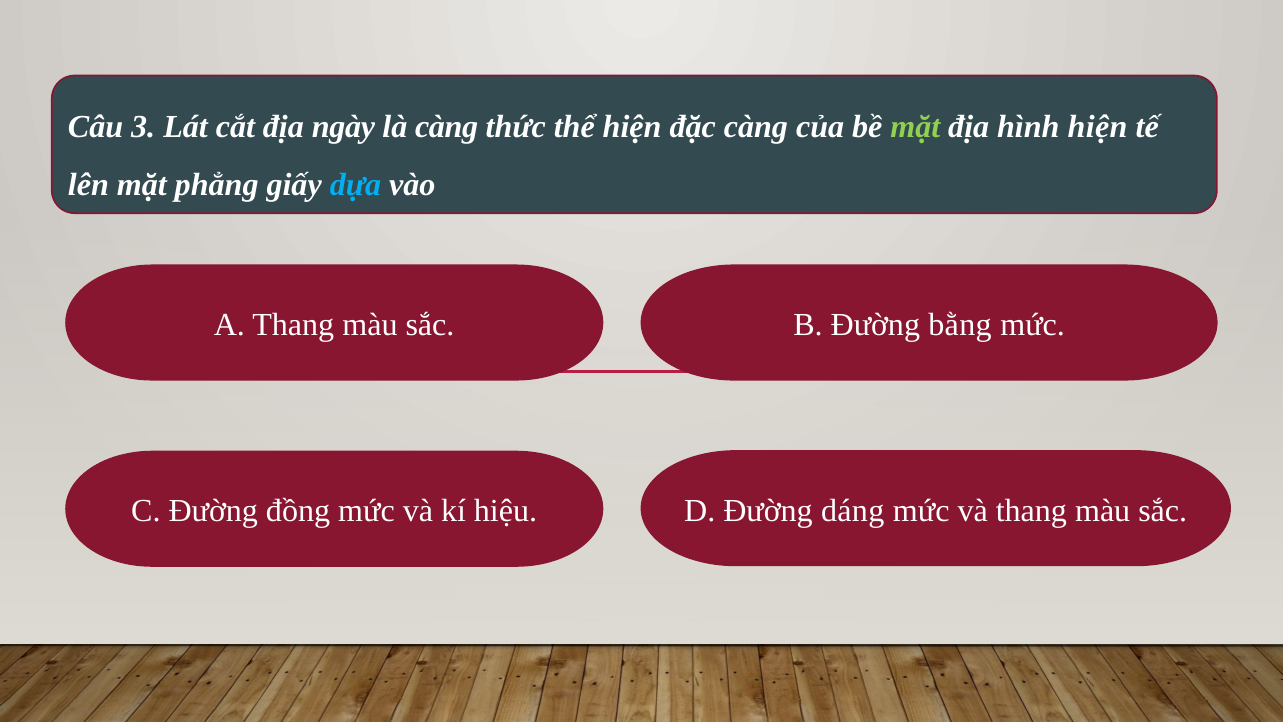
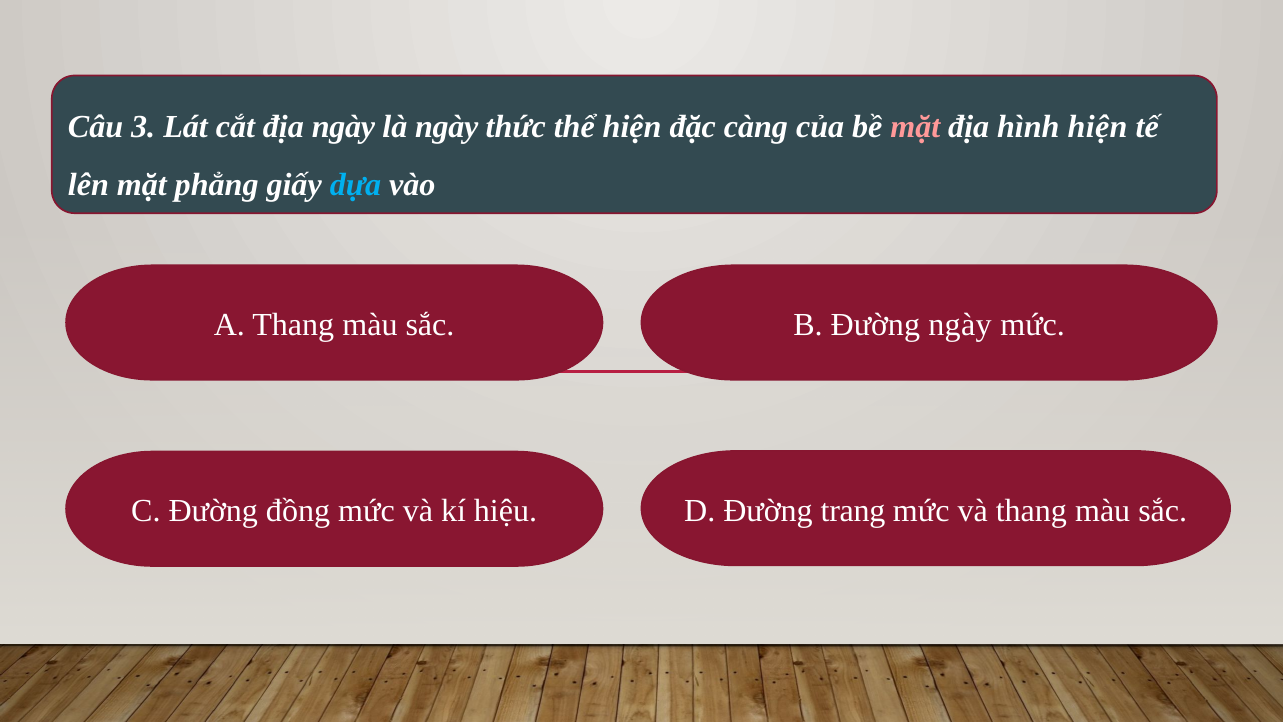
là càng: càng -> ngày (447, 127)
mặt colour: light green -> pink (915, 127)
Đường bằng: bằng -> ngày (960, 325)
dáng: dáng -> trang (853, 510)
